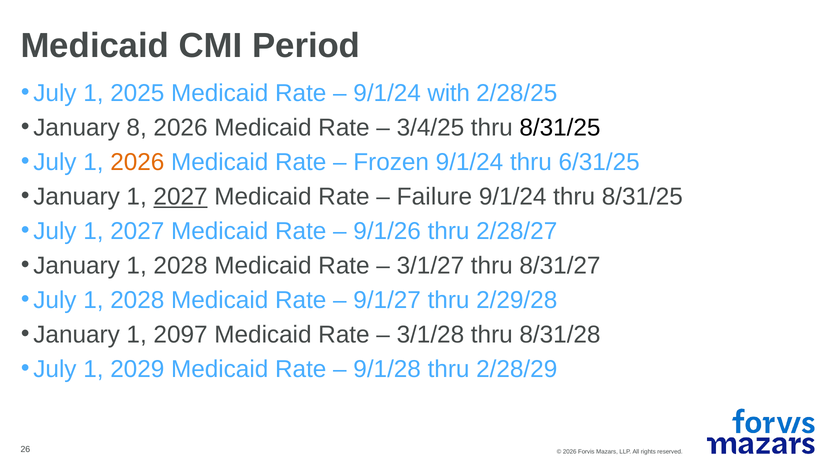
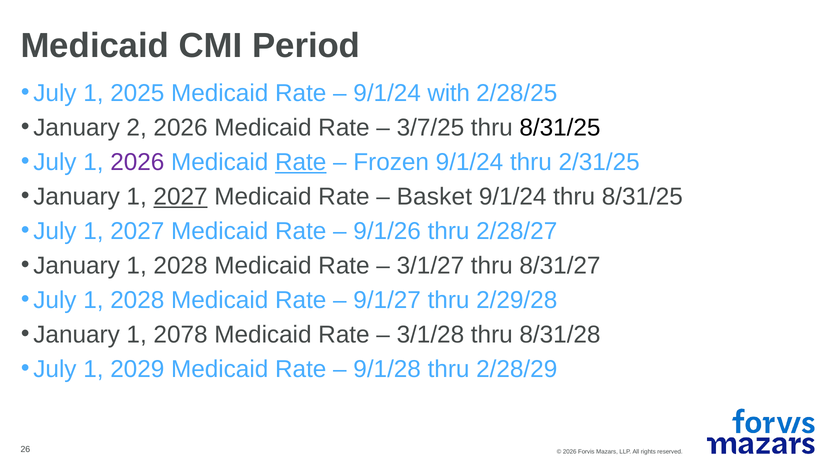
8: 8 -> 2 (137, 128)
3/4/25: 3/4/25 -> 3/7/25 (430, 128)
2026 colour: orange -> purple (137, 162)
Rate underline: none -> present (301, 162)
6/31/25: 6/31/25 -> 2/31/25 (599, 162)
Failure: Failure -> Basket (434, 197)
2097: 2097 -> 2078 (181, 334)
